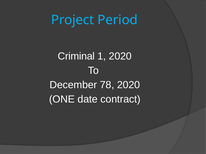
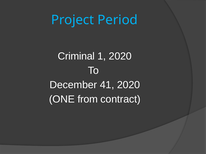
78: 78 -> 41 (107, 85)
date: date -> from (88, 100)
